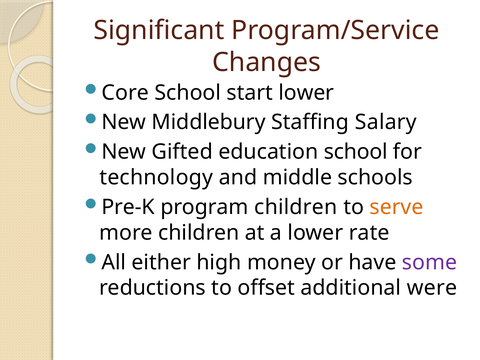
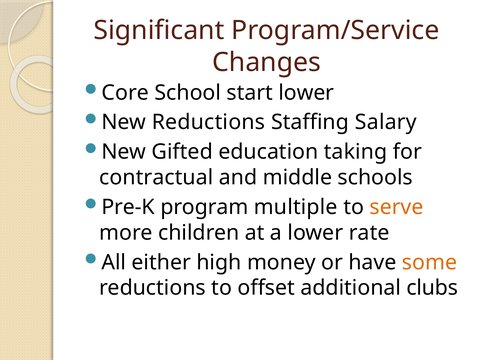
New Middlebury: Middlebury -> Reductions (208, 122)
education school: school -> taking (356, 152)
technology: technology -> contractual (156, 177)
program children: children -> multiple (296, 207)
some colour: purple -> orange (430, 262)
were: were -> clubs (432, 288)
